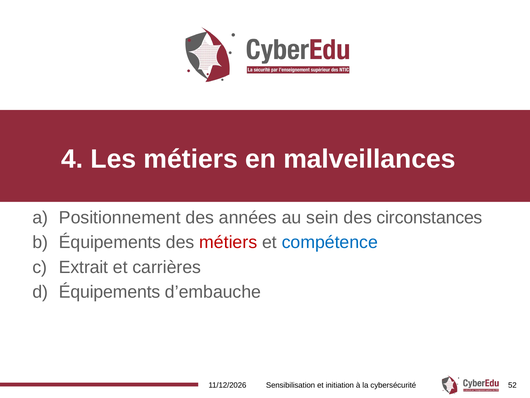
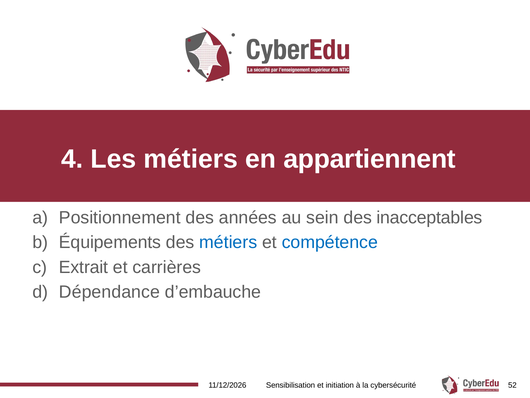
malveillances: malveillances -> appartiennent (370, 159)
circonstances: circonstances -> inacceptables (430, 217)
métiers colour: red -> blue (228, 242)
Équipements: Équipements -> Dépendance (109, 292)
